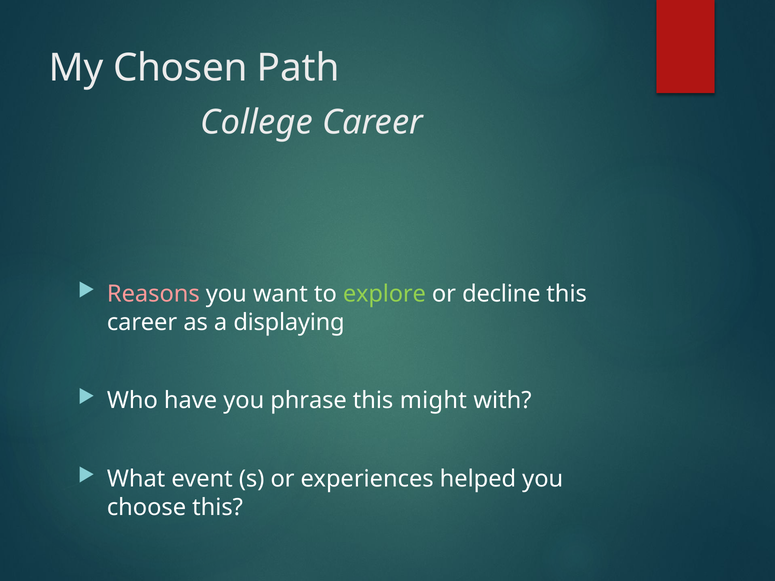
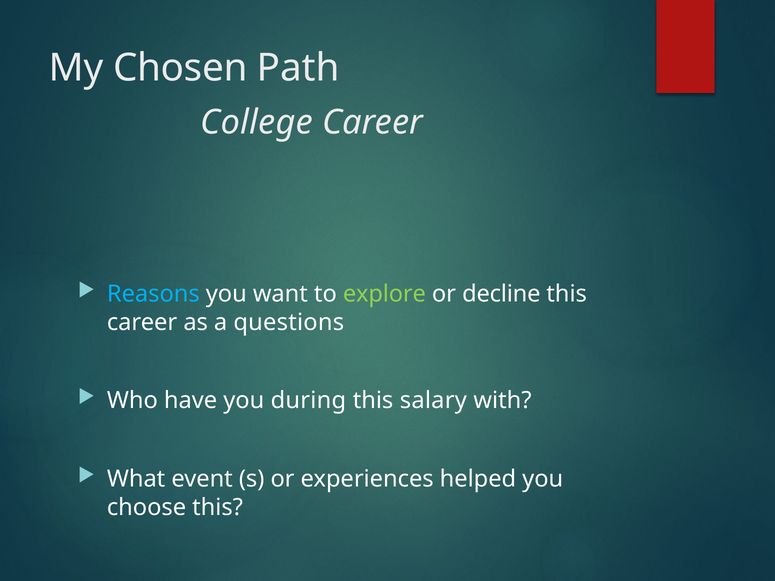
Reasons colour: pink -> light blue (153, 294)
displaying: displaying -> questions (289, 322)
phrase: phrase -> during (308, 401)
might: might -> salary (433, 401)
